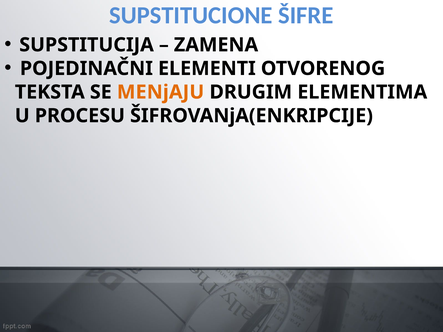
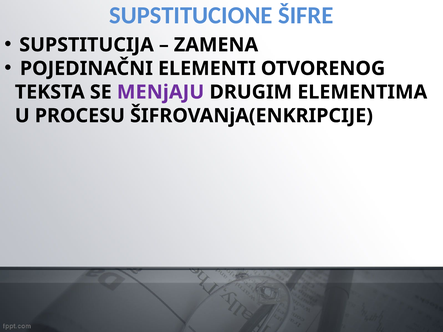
MENjAJU colour: orange -> purple (161, 92)
